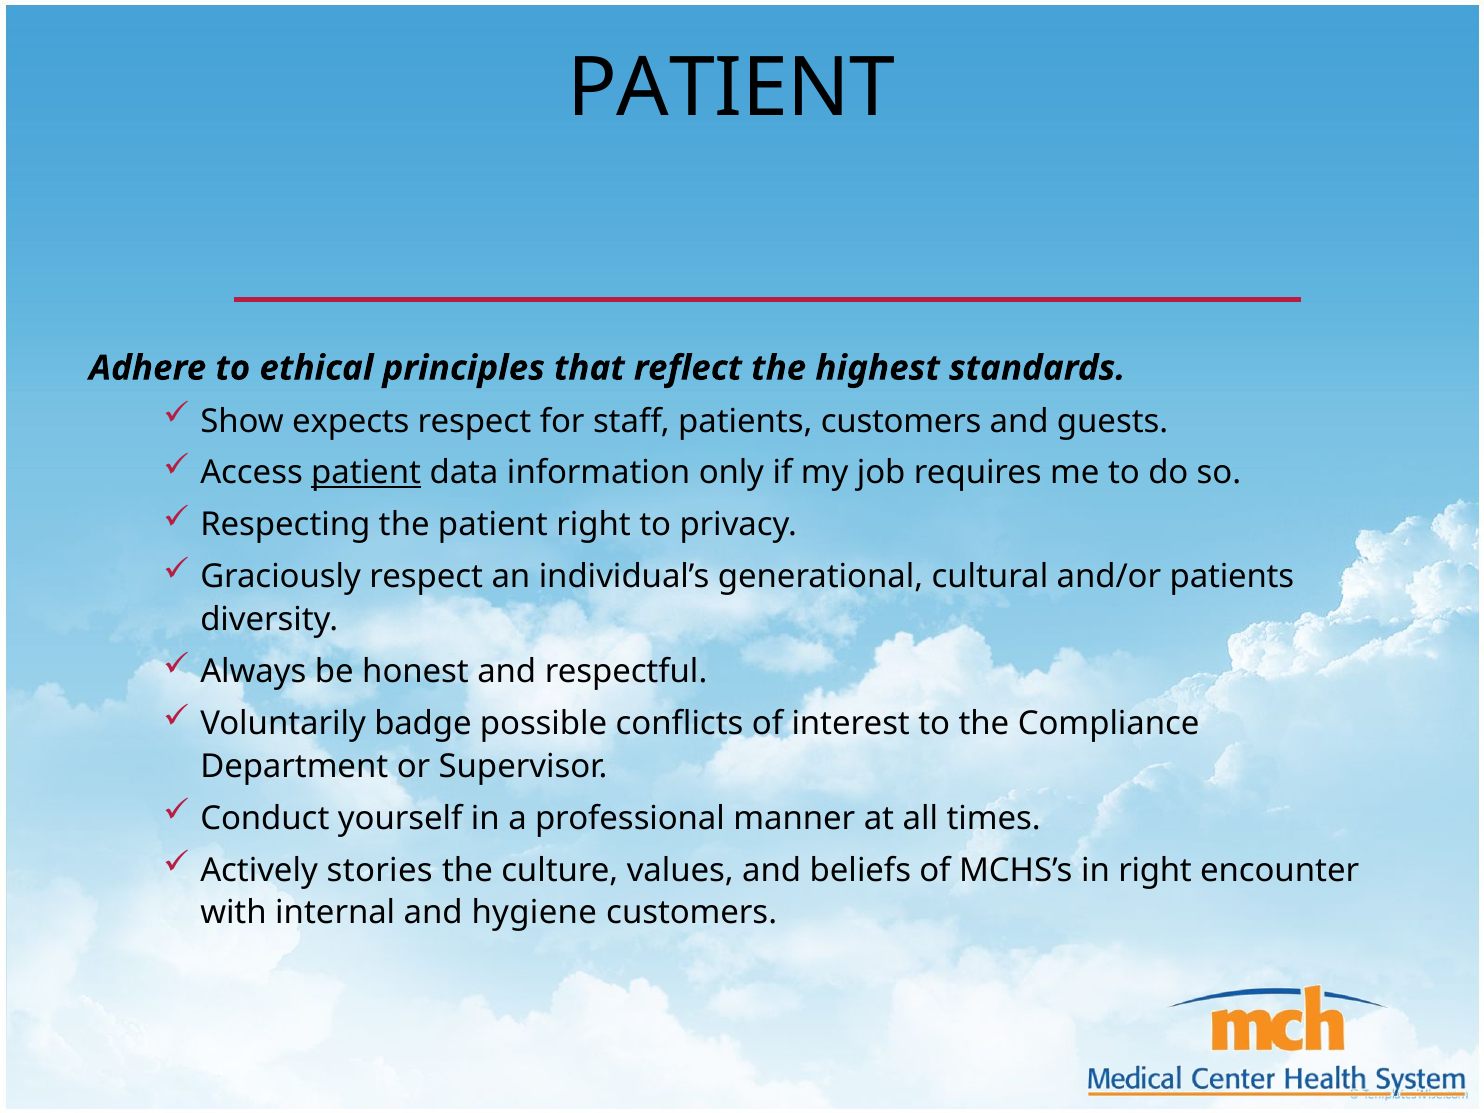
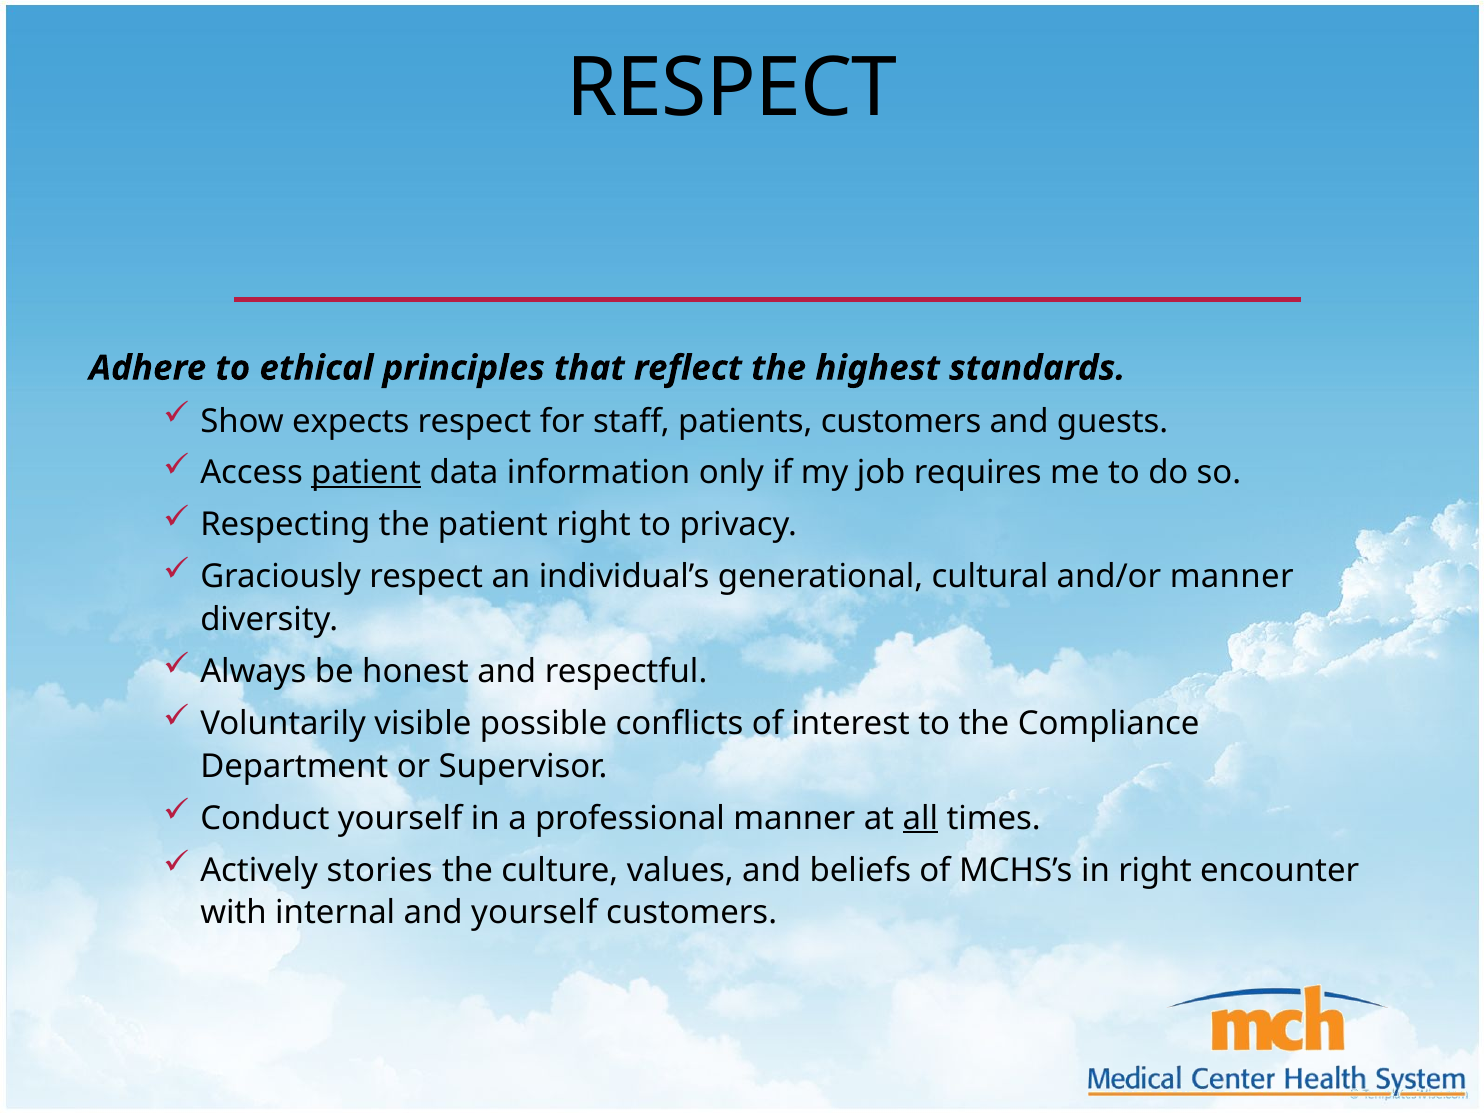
PATIENT: PATIENT -> RESPECT (732, 88)
and/or patients: patients -> manner (1232, 577)
badge: badge -> visible (423, 724)
all underline: none -> present (920, 818)
and hygiene: hygiene -> yourself (534, 913)
